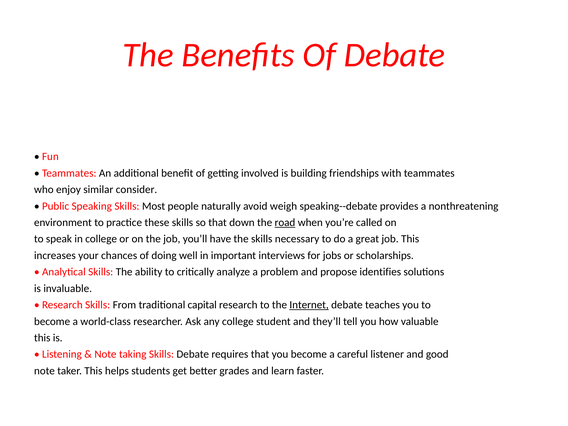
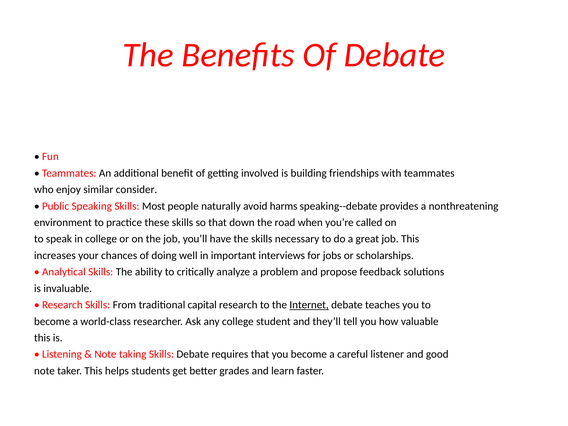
weigh: weigh -> harms (284, 206)
road underline: present -> none (285, 223)
identifies: identifies -> feedback (380, 272)
